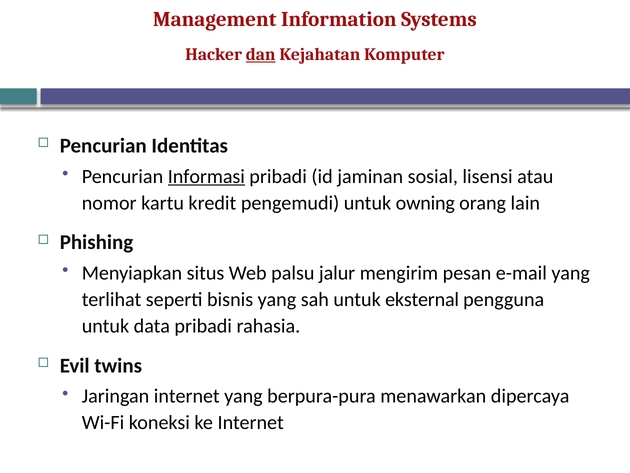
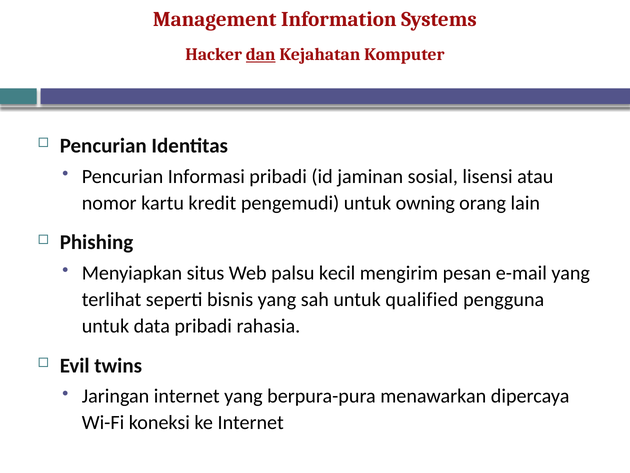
Informasi underline: present -> none (206, 176)
jalur: jalur -> kecil (337, 273)
eksternal: eksternal -> qualified (422, 299)
